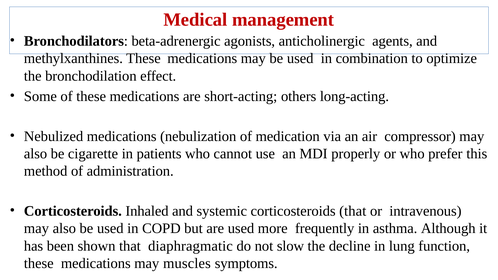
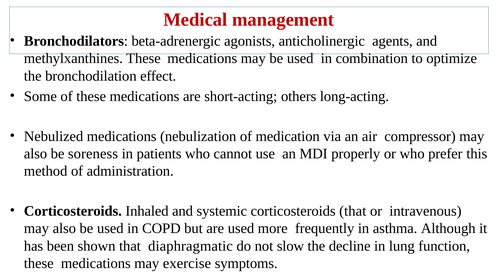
cigarette: cigarette -> soreness (93, 154)
muscles: muscles -> exercise (187, 263)
